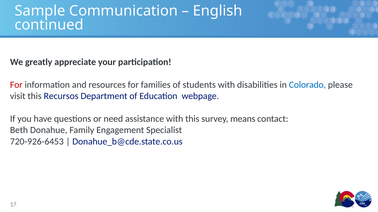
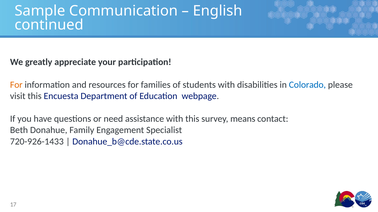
For colour: red -> orange (16, 85)
Recursos: Recursos -> Encuesta (61, 96)
720-926-6453: 720-926-6453 -> 720-926-1433 (37, 142)
